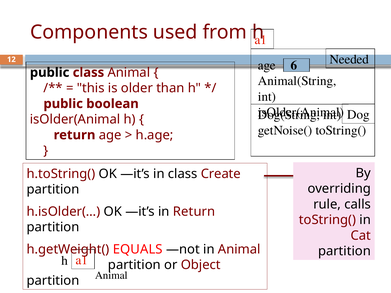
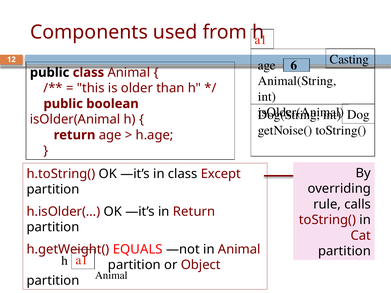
Needed: Needed -> Casting (349, 59)
Create: Create -> Except (221, 174)
